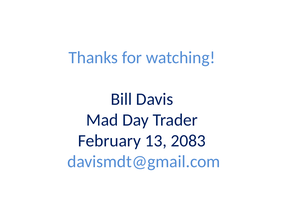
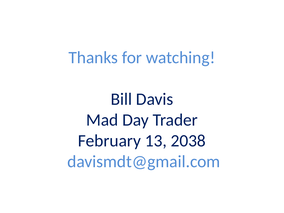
2083: 2083 -> 2038 (188, 141)
